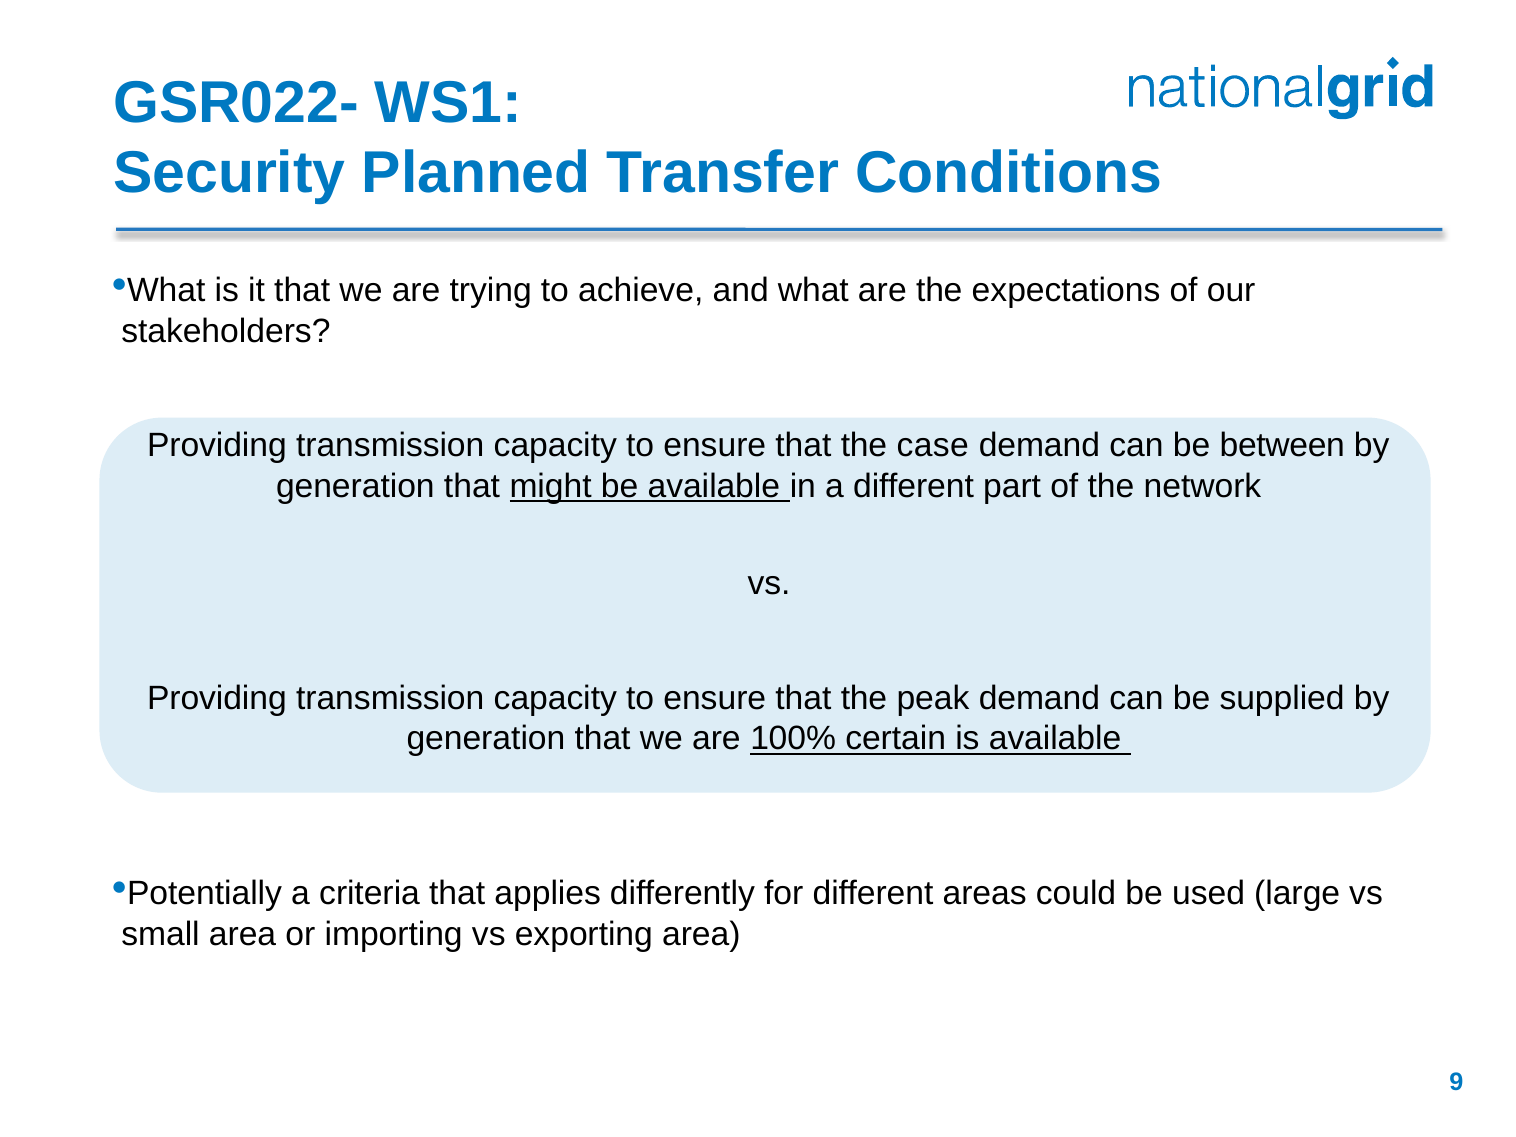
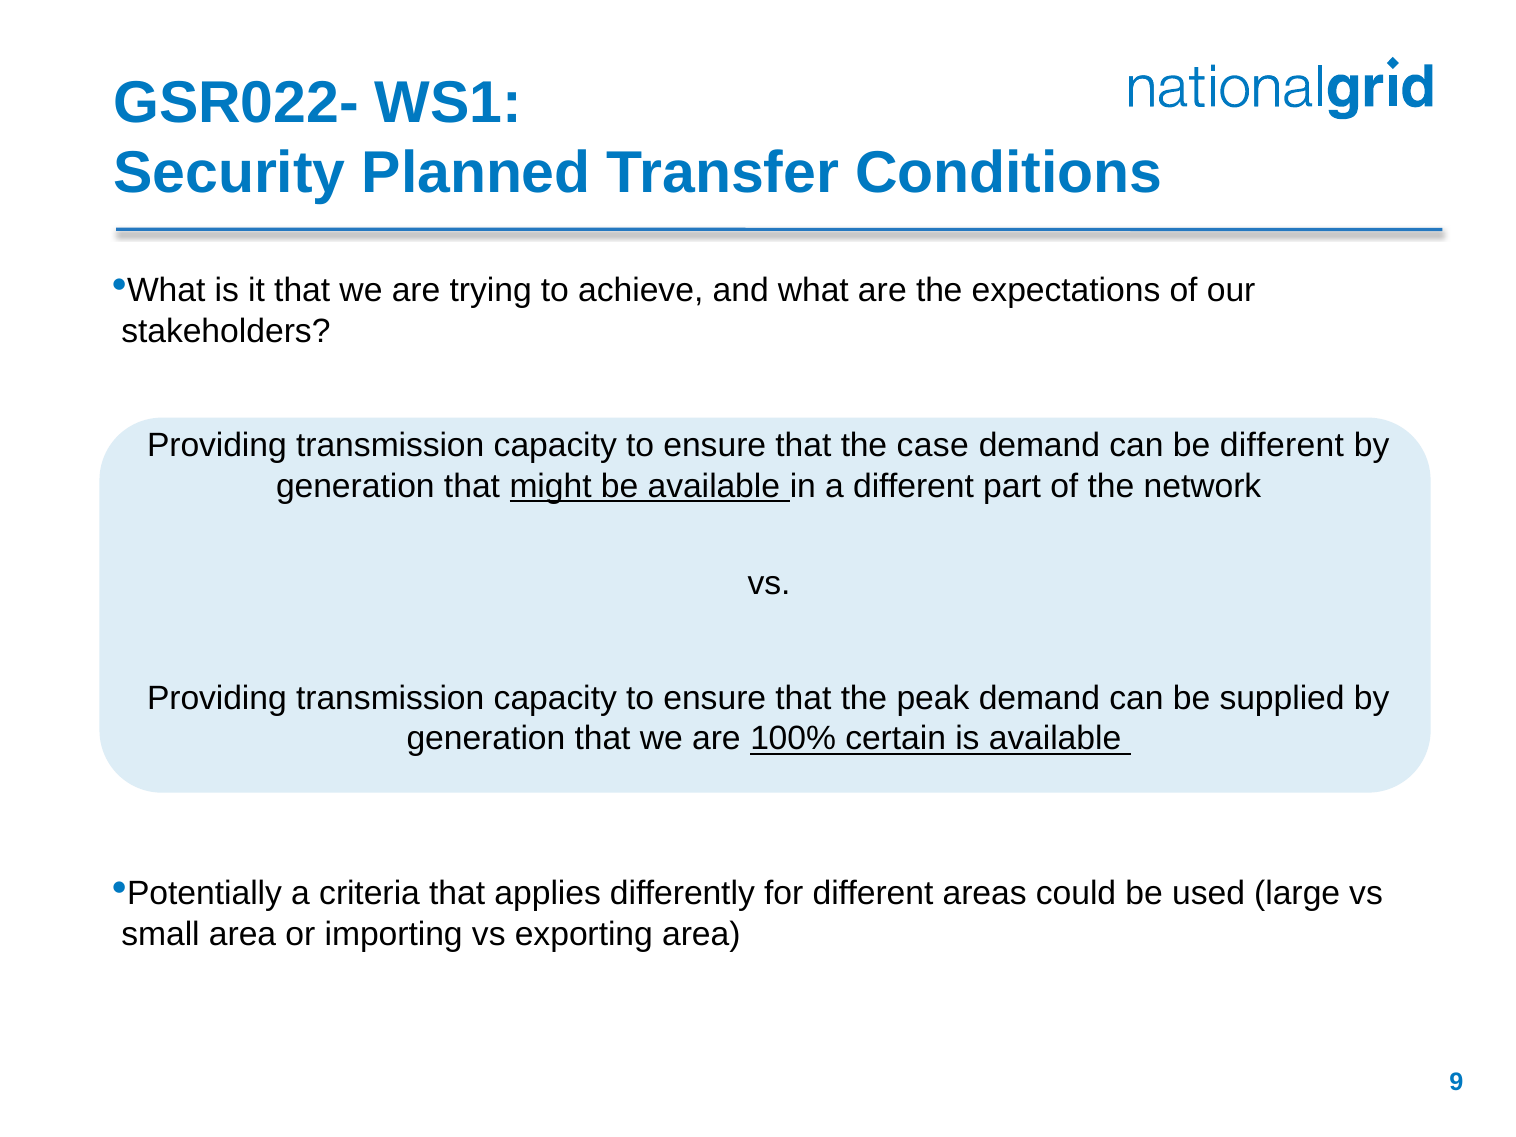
be between: between -> different (1282, 446)
